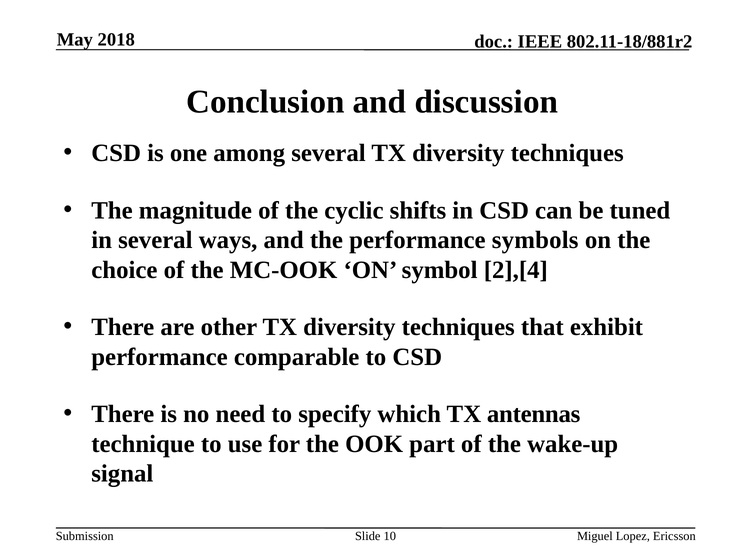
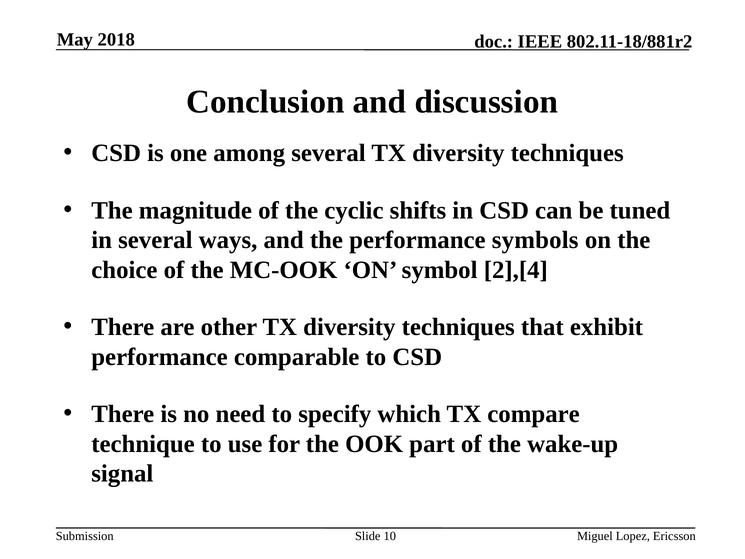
antennas: antennas -> compare (534, 414)
